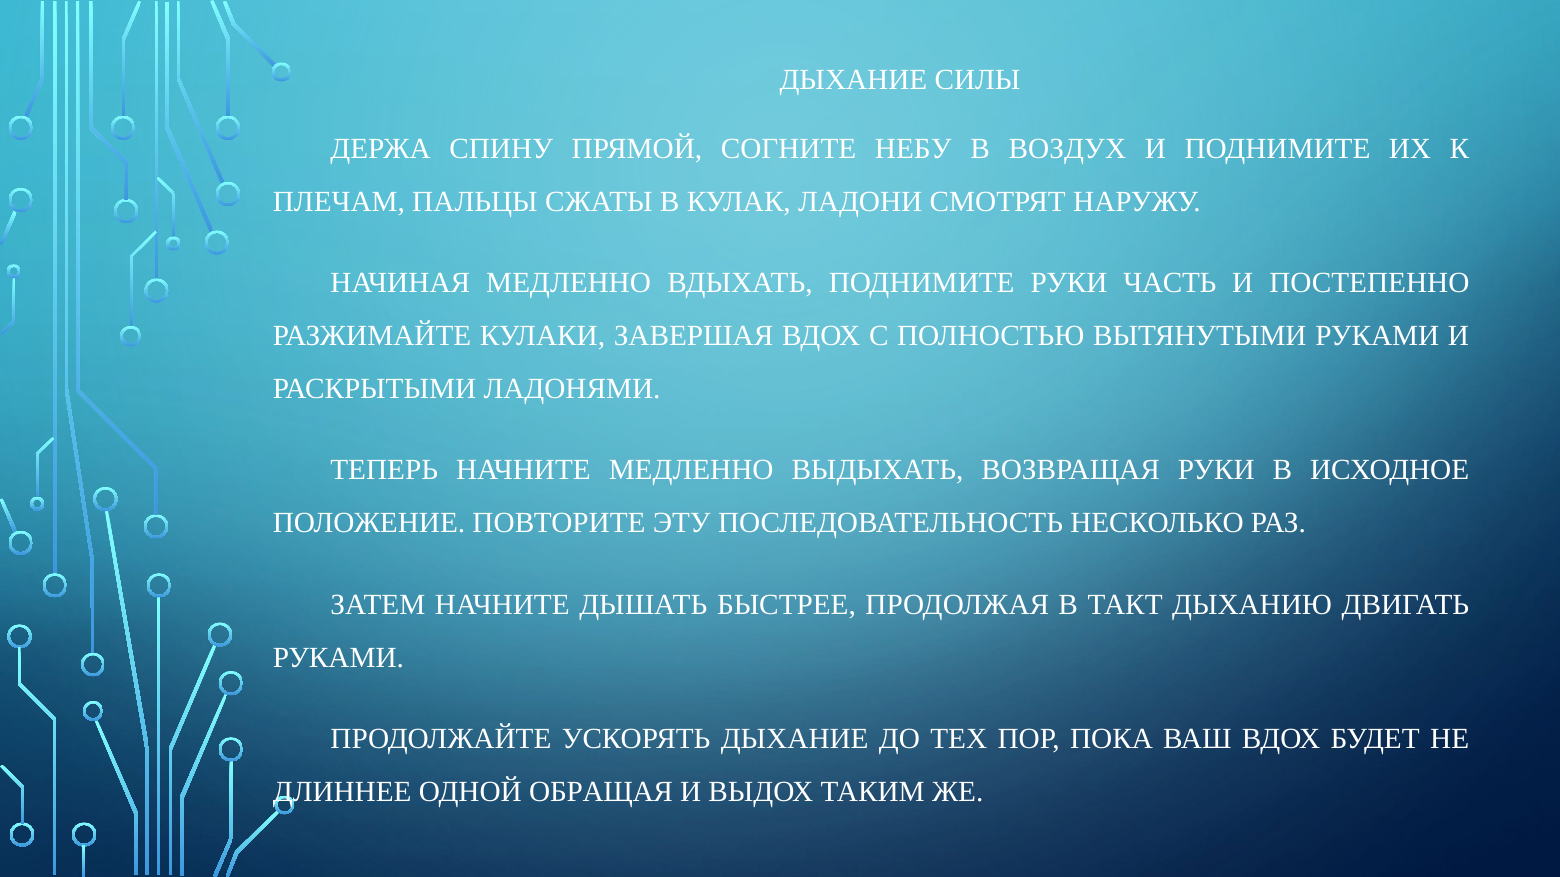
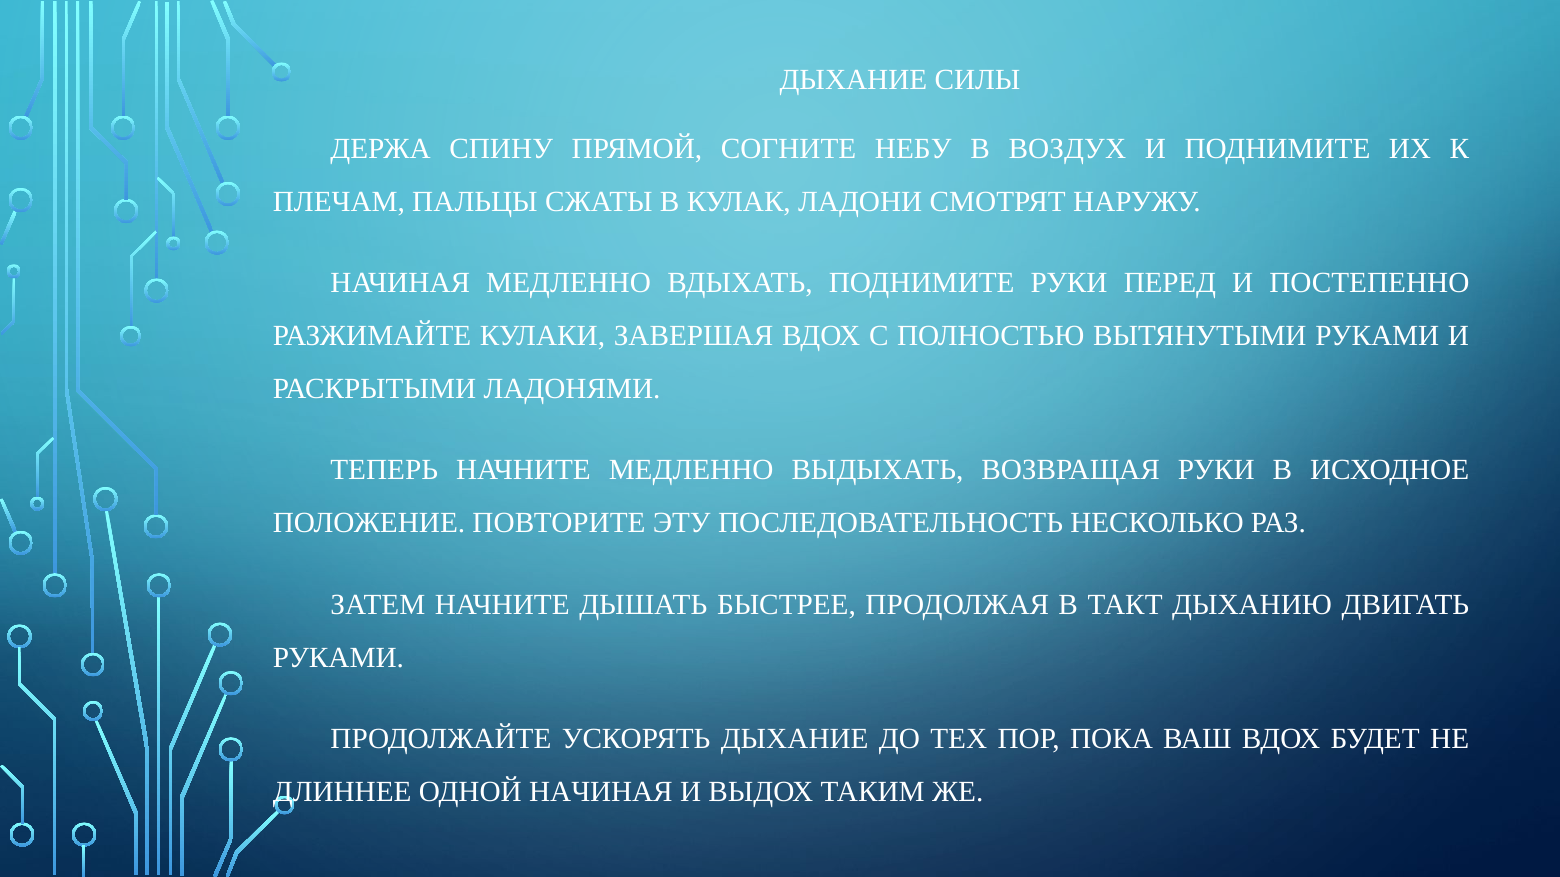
ЧАСТЬ: ЧАСТЬ -> ПЕРЕД (1170, 283)
ОДНОЙ ОБРАЩАЯ: ОБРАЩАЯ -> НАЧИНАЯ (601, 792)
